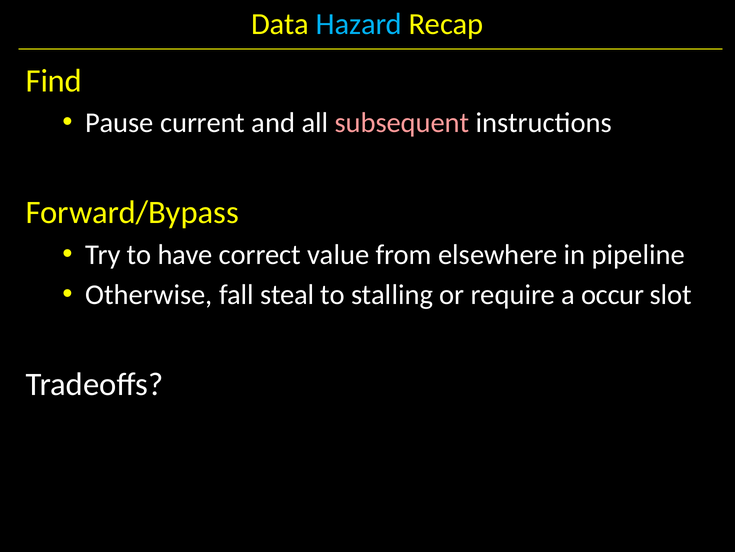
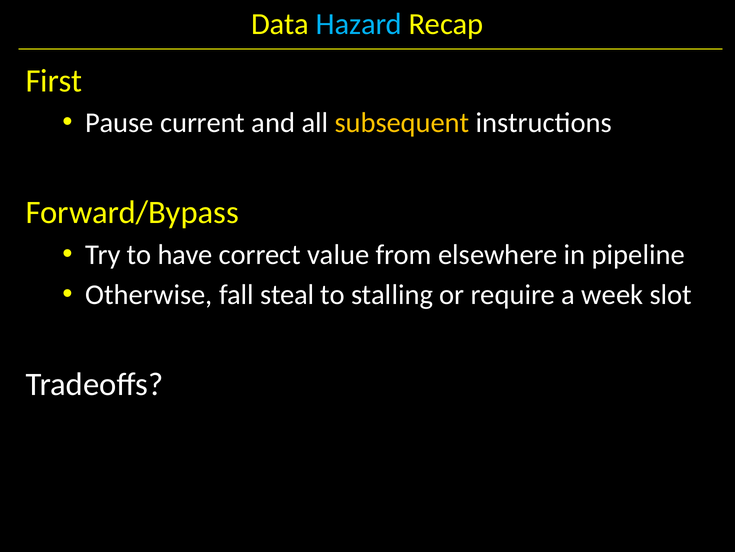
Find: Find -> First (54, 81)
subsequent colour: pink -> yellow (402, 123)
occur: occur -> week (612, 294)
